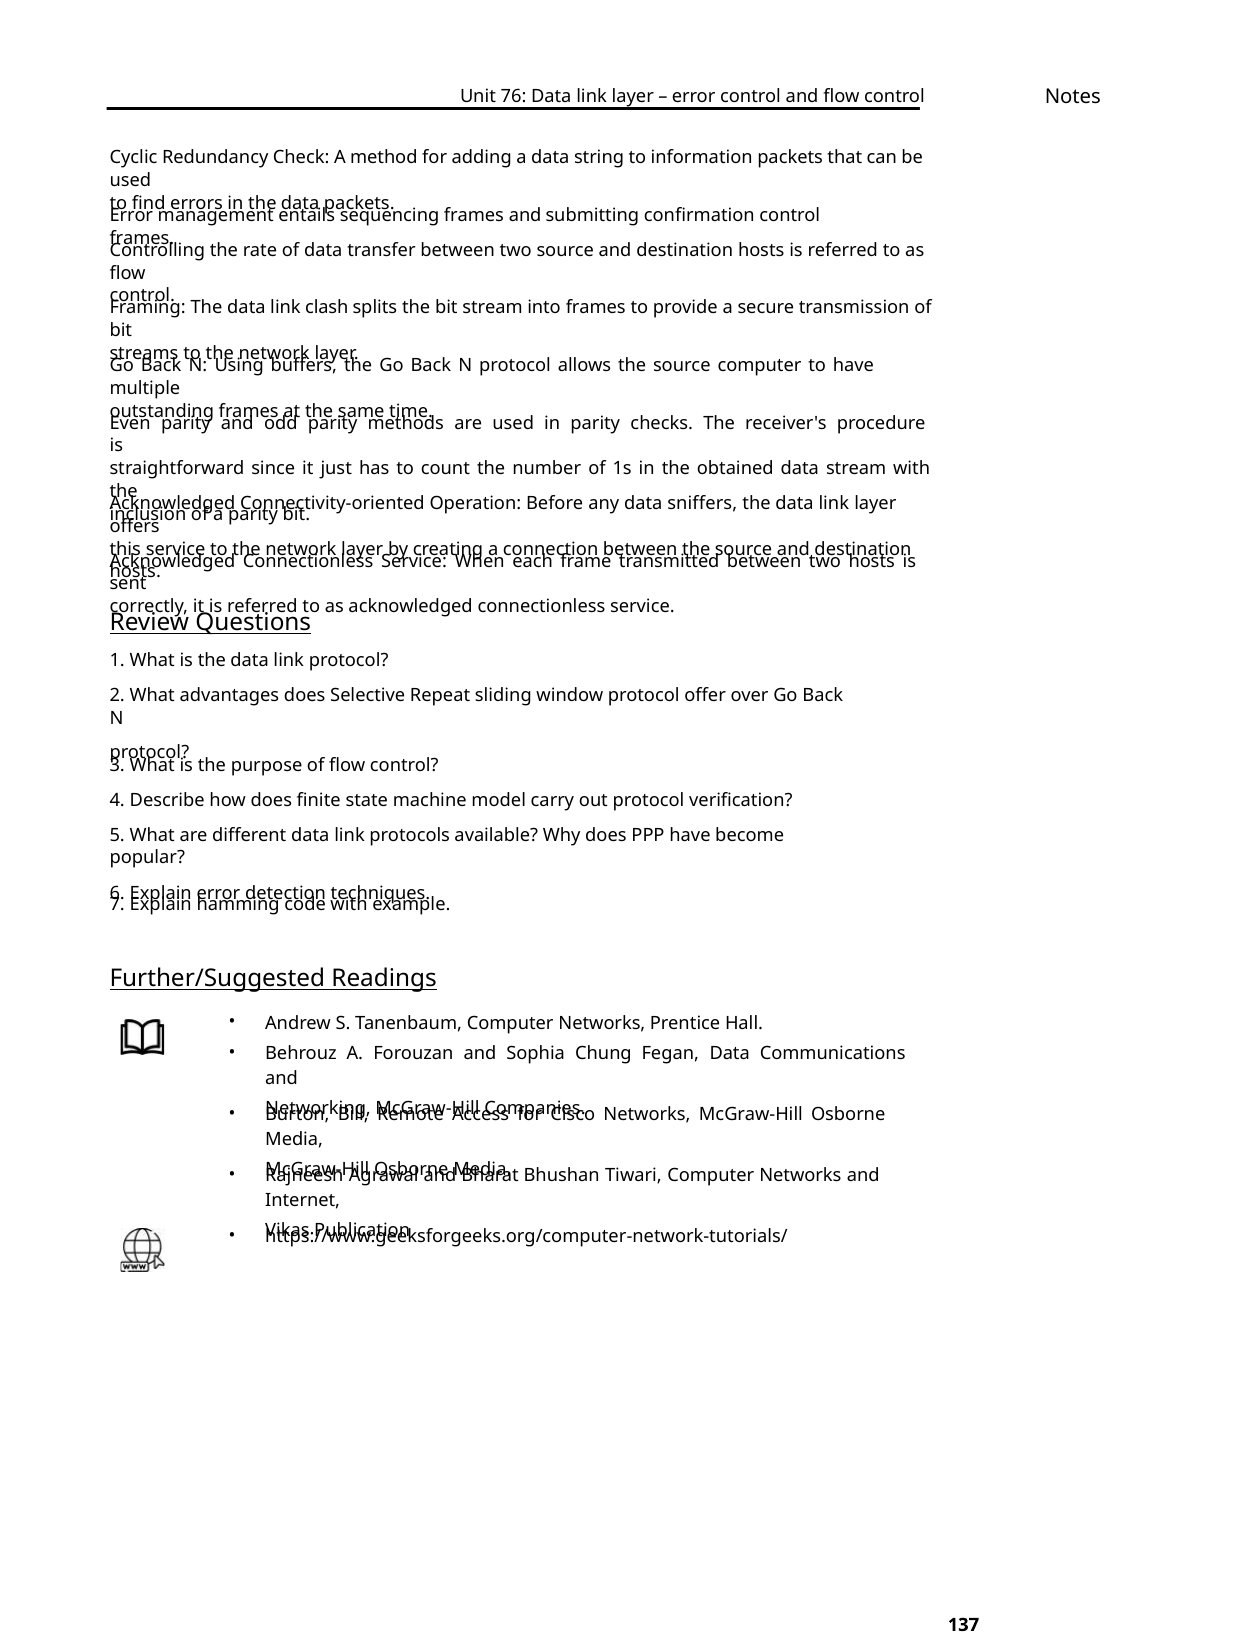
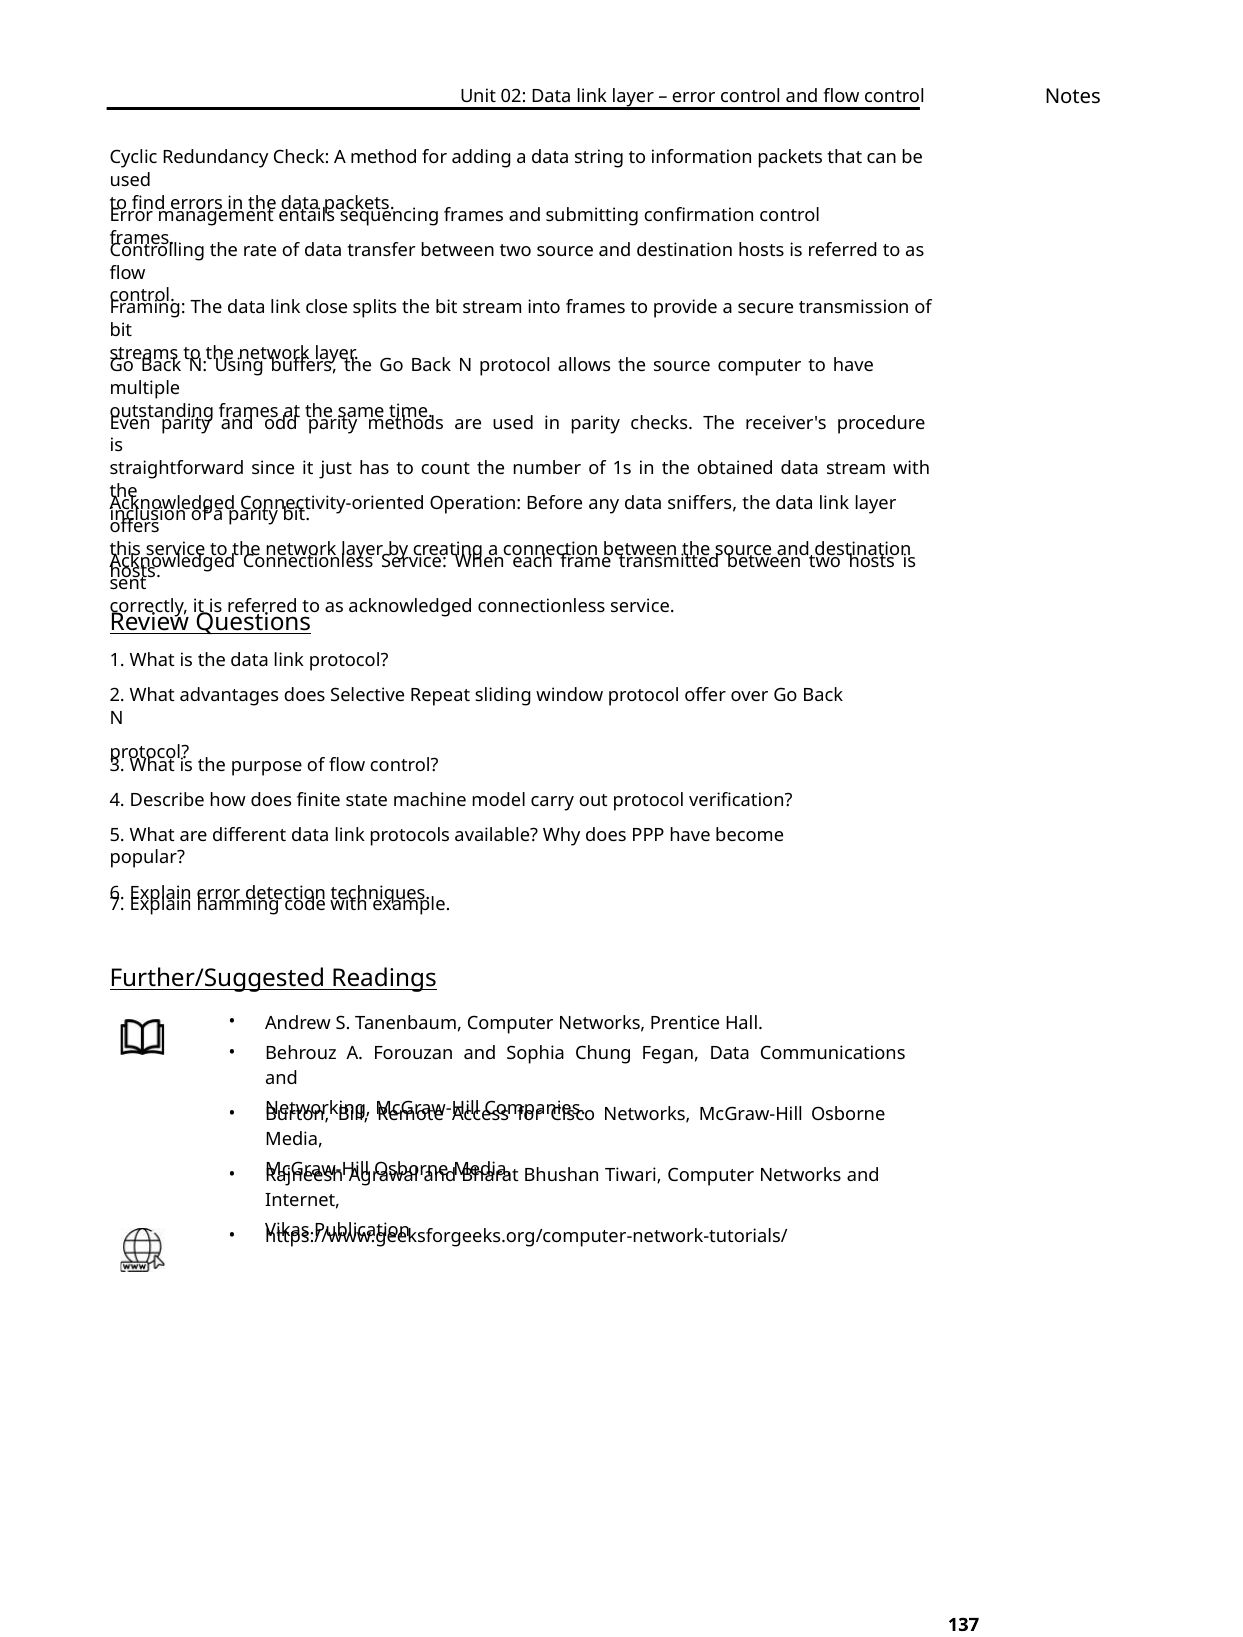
76: 76 -> 02 (514, 96)
clash: clash -> close (327, 308)
